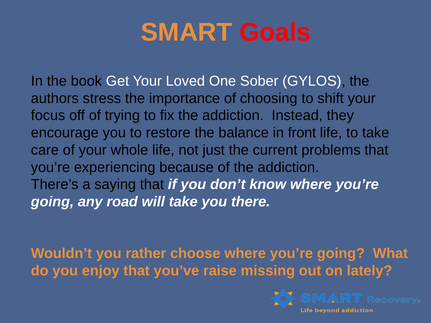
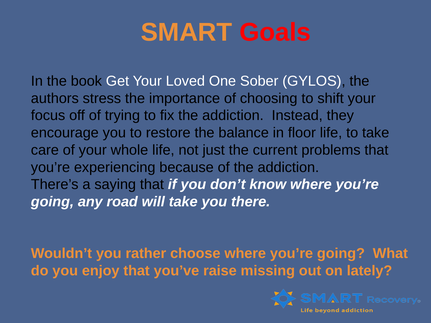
front: front -> floor (302, 133)
